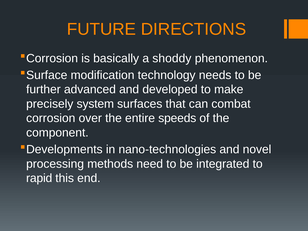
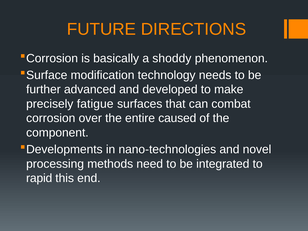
system: system -> fatigue (95, 104)
speeds: speeds -> caused (177, 118)
